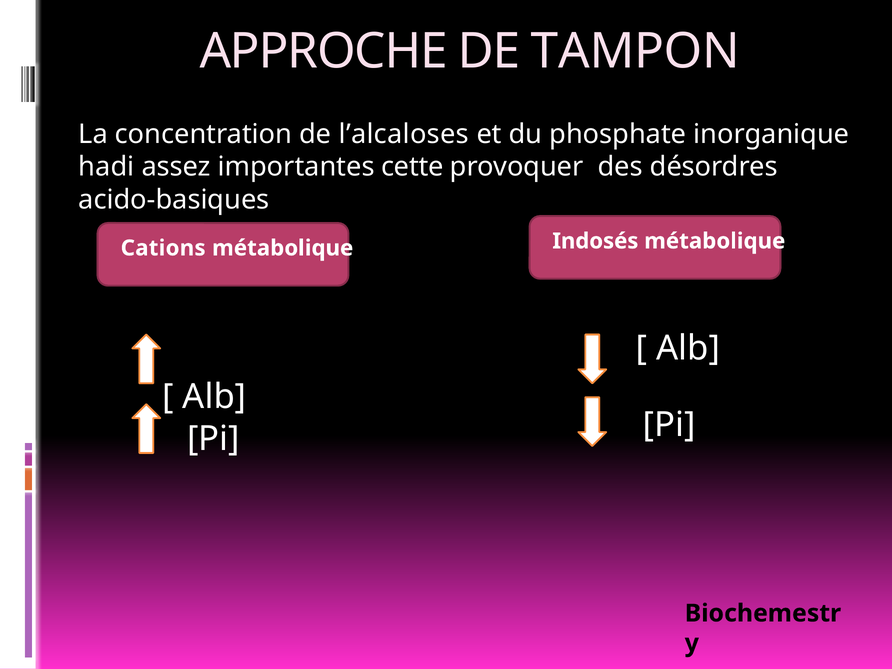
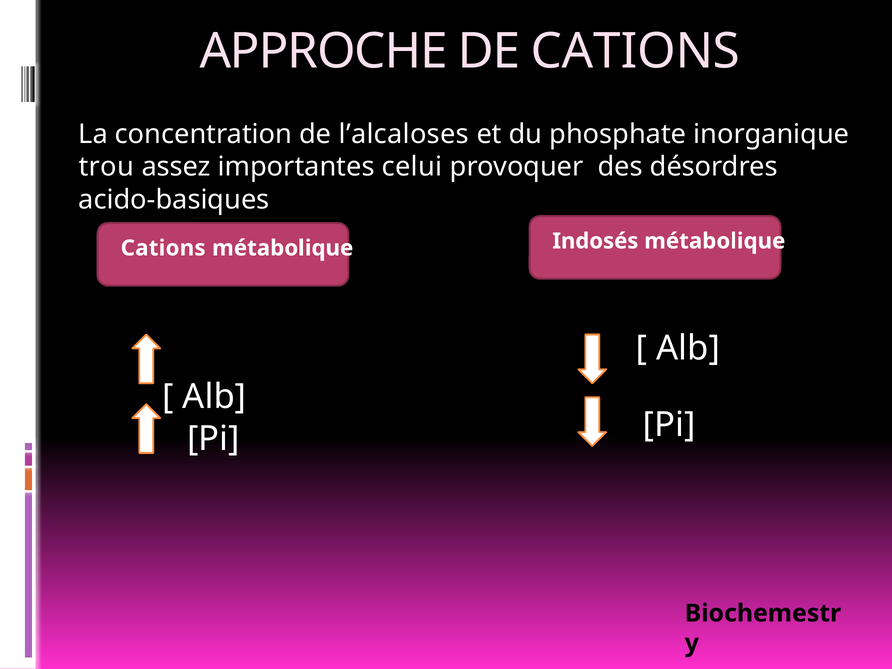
DE TAMPON: TAMPON -> CATIONS (635, 52)
hadi: hadi -> trou (106, 167)
cette: cette -> celui (412, 167)
